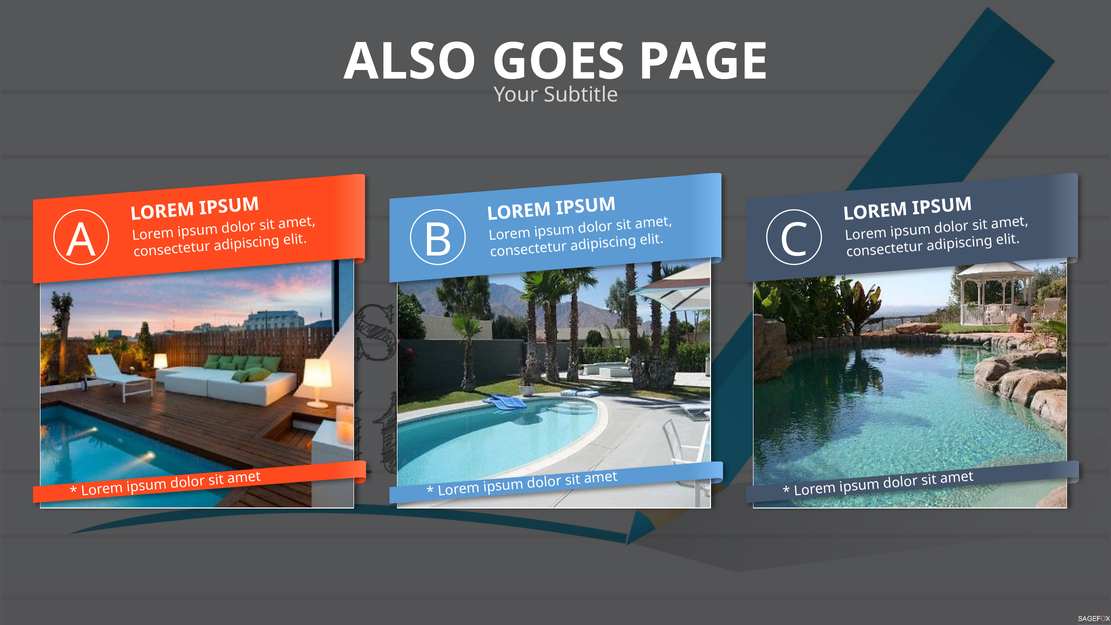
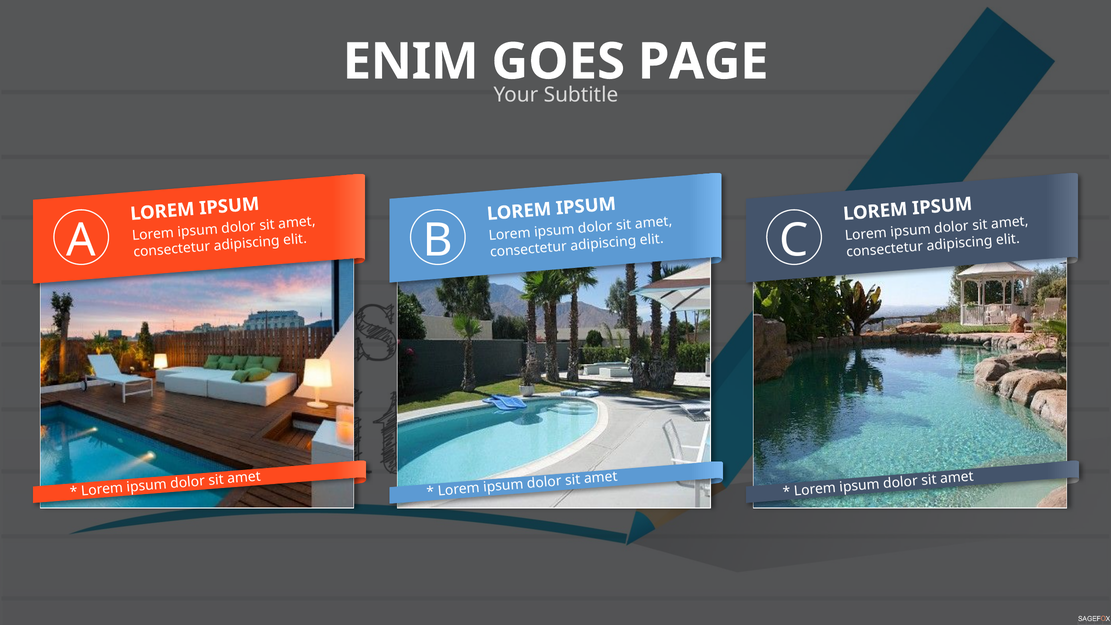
ALSO: ALSO -> ENIM (411, 62)
